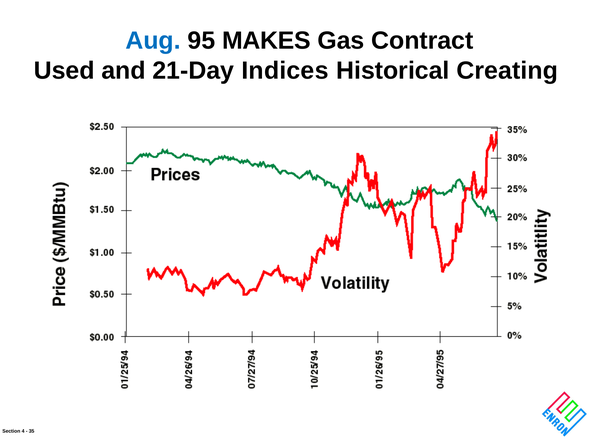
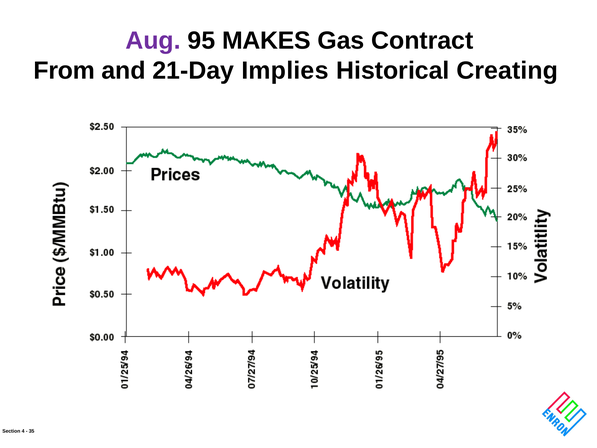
Aug colour: blue -> purple (153, 41)
Used: Used -> From (64, 70)
Indices: Indices -> Implies (285, 70)
